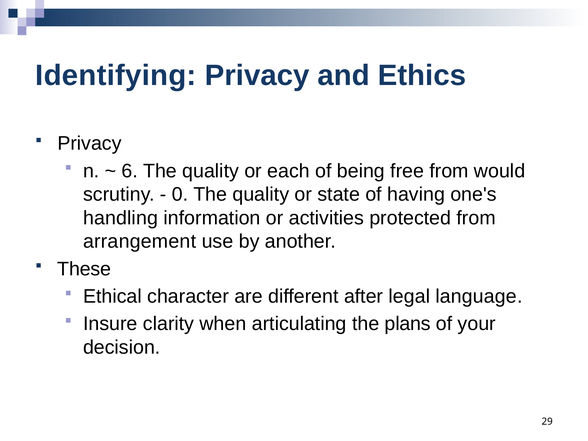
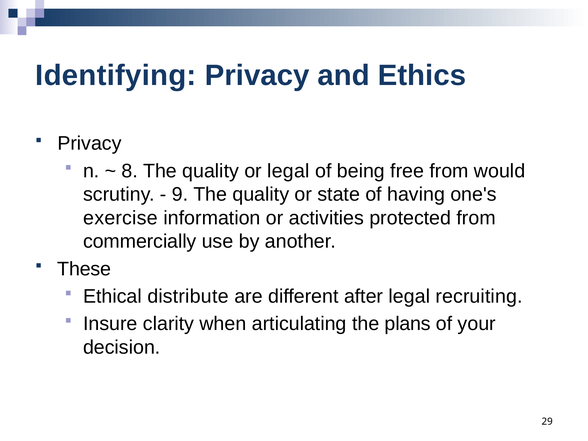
6: 6 -> 8 (130, 171)
or each: each -> legal (288, 171)
0: 0 -> 9 (180, 194)
handling: handling -> exercise (121, 218)
arrangement: arrangement -> commercially (140, 241)
character: character -> distribute (188, 296)
language: language -> recruiting (479, 296)
